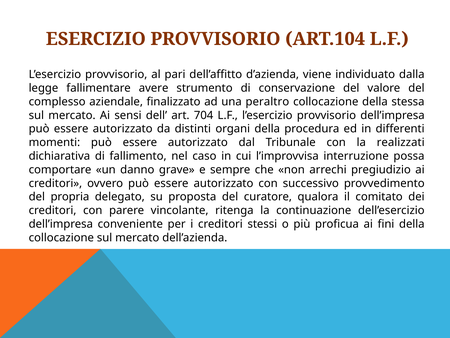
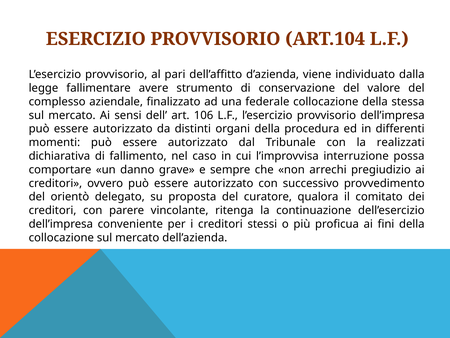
peraltro: peraltro -> federale (267, 102)
704: 704 -> 106 (204, 115)
propria: propria -> orientò (70, 197)
